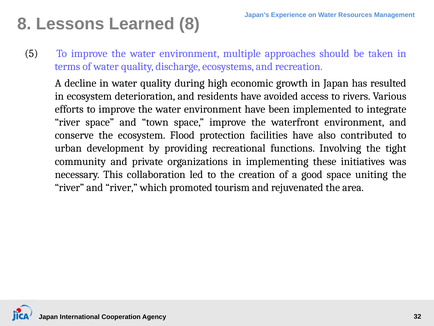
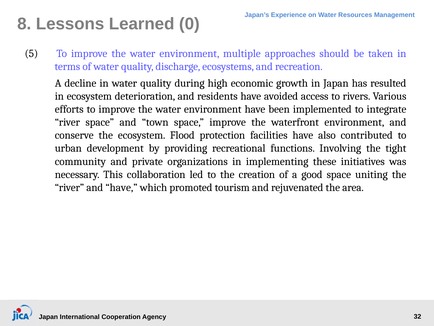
Learned 8: 8 -> 0 (189, 24)
and river: river -> have (121, 187)
